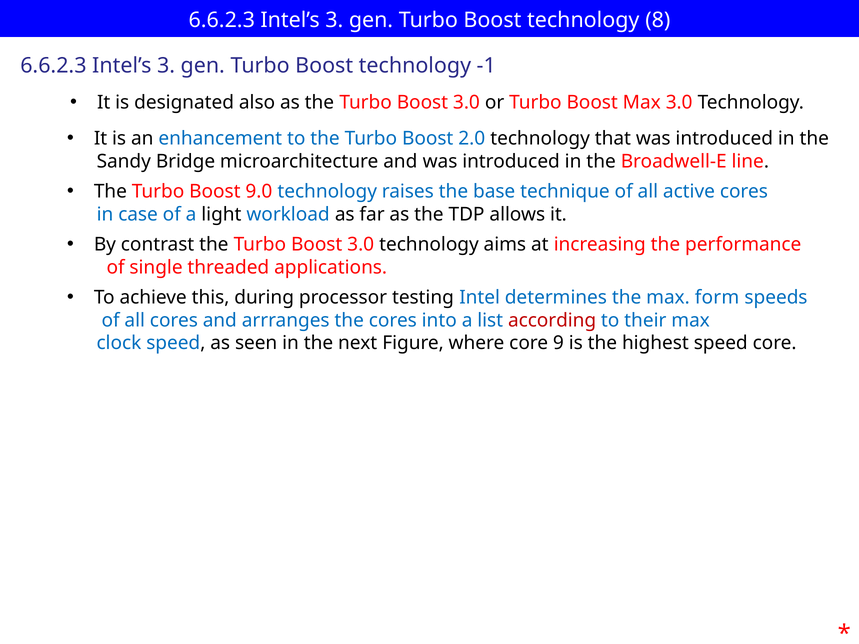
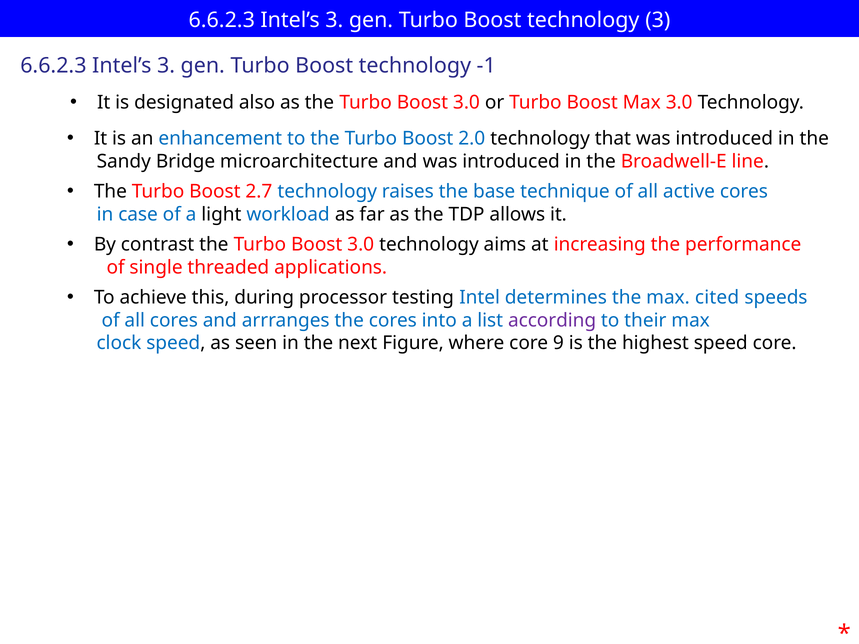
technology 8: 8 -> 3 (658, 20)
9.0: 9.0 -> 2.7 (259, 192)
form: form -> cited (717, 298)
according colour: red -> purple (552, 320)
